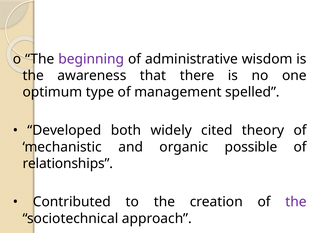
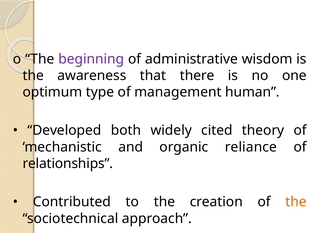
spelled: spelled -> human (252, 92)
possible: possible -> reliance (251, 147)
the colour: purple -> orange (296, 201)
